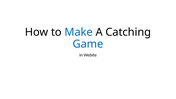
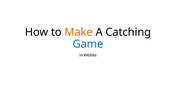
Make colour: blue -> orange (79, 32)
